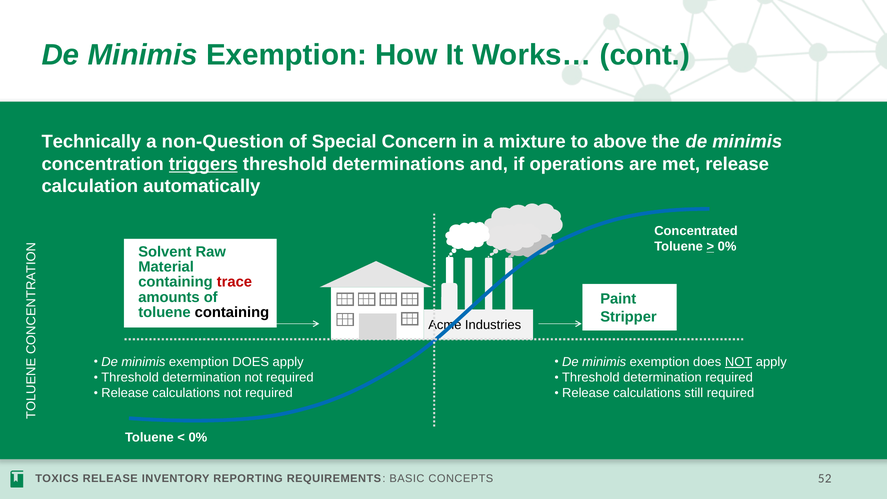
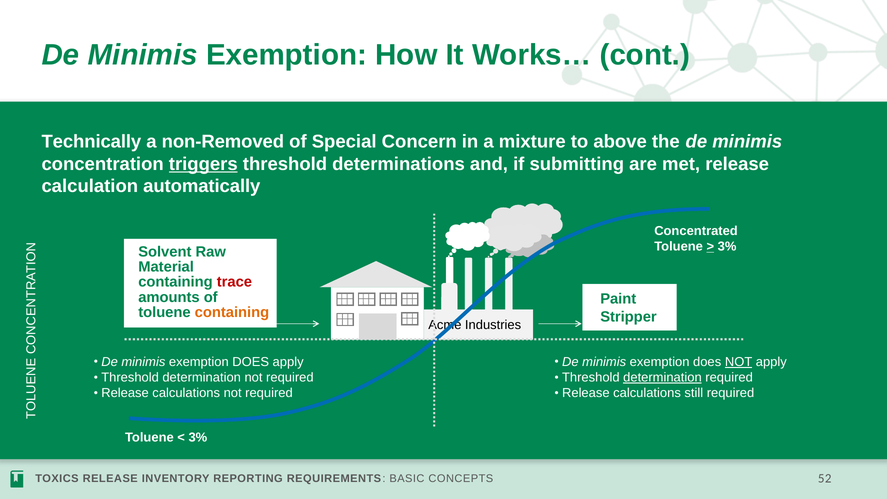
non-Question: non-Question -> non-Removed (223, 142)
operations: operations -> submitting (577, 164)
0%: 0% -> 3% (727, 246)
containing colour: black -> orange (232, 312)
determination underline: none -> present (662, 377)
0%: 0% -> 3% (198, 438)
